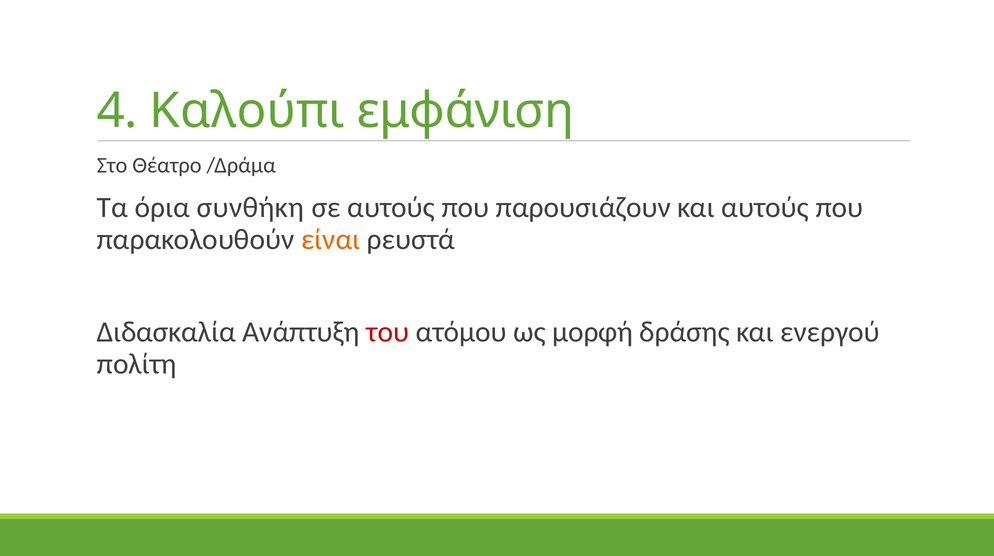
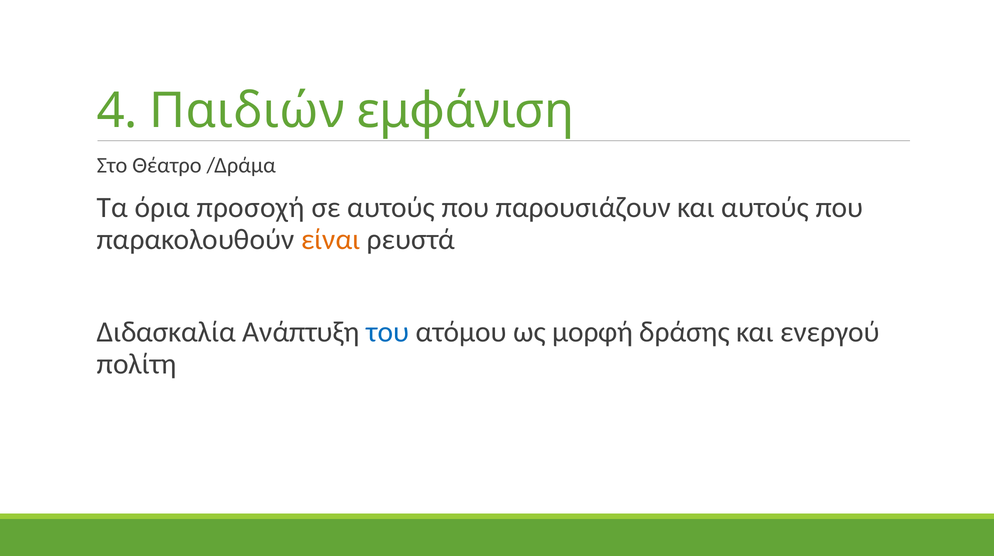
Καλούπι: Καλούπι -> Παιδιών (247, 111)
συνθήκη: συνθήκη -> προσοχή (251, 208)
του colour: red -> blue (388, 332)
